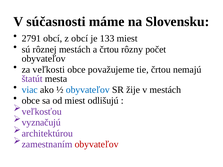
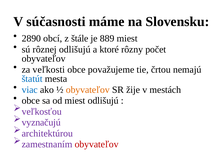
2791: 2791 -> 2890 (31, 39)
z obcí: obcí -> štále (80, 39)
133: 133 -> 889 (107, 39)
rôznej mestách: mestách -> odlišujú (75, 49)
a črtou: črtou -> ktoré (109, 49)
štatút colour: purple -> blue (32, 79)
obyvateľov colour: blue -> orange (88, 90)
